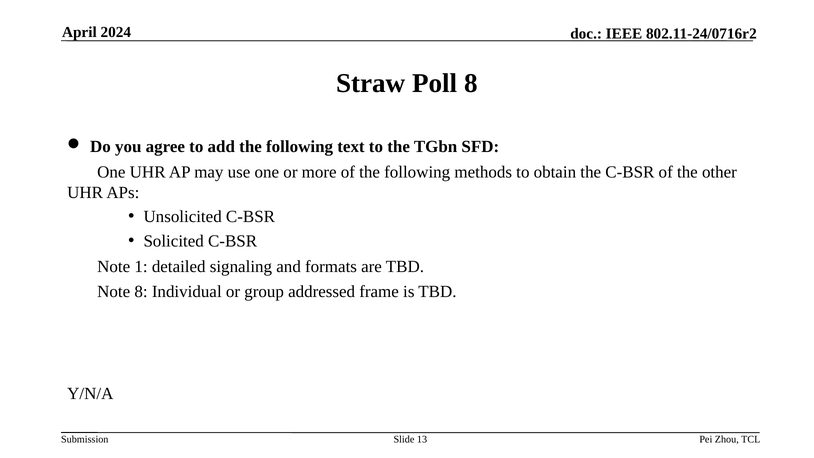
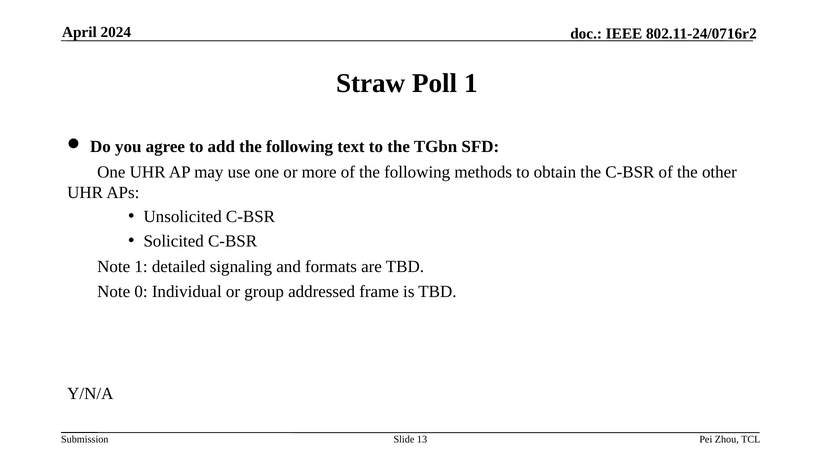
Poll 8: 8 -> 1 (471, 83)
Note 8: 8 -> 0 (141, 292)
